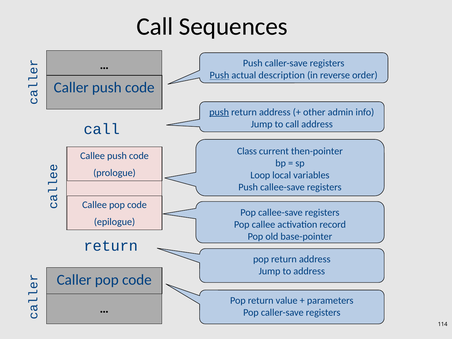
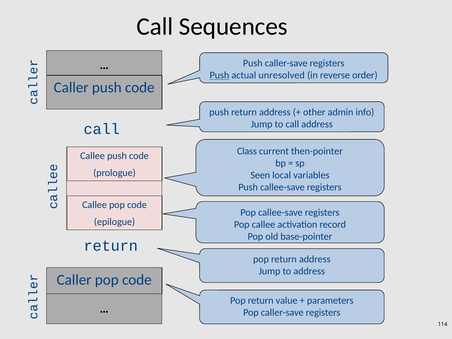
description: description -> unresolved (282, 75)
push underline: present -> none (219, 112)
Loop: Loop -> Seen (260, 175)
